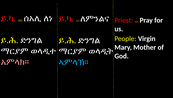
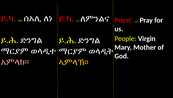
ኣምላኽ። colour: light blue -> yellow (74, 62)
